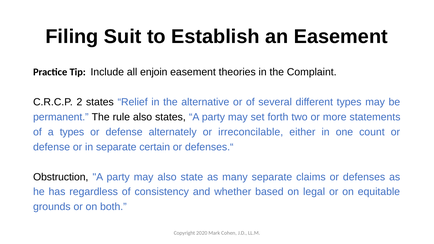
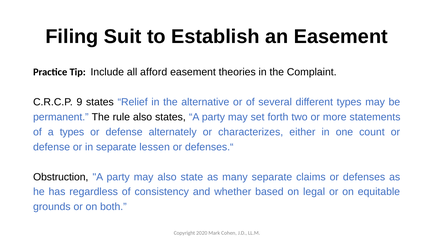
enjoin: enjoin -> afford (154, 72)
2: 2 -> 9 (79, 102)
irreconcilable: irreconcilable -> characterizes (251, 132)
certain: certain -> lessen (155, 147)
